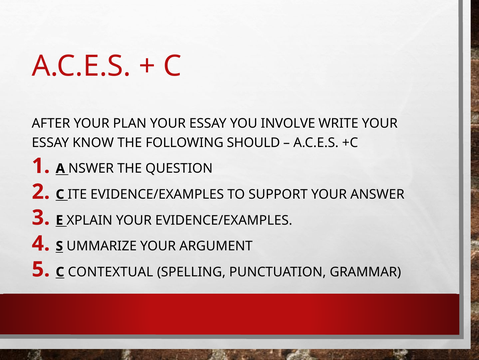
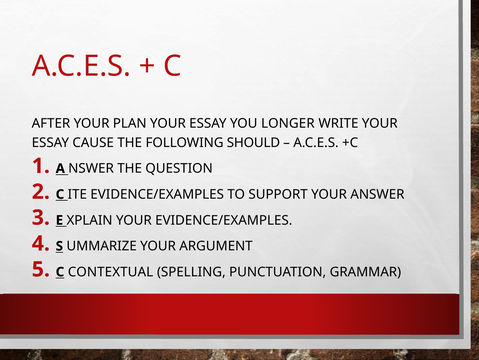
INVOLVE: INVOLVE -> LONGER (288, 123)
KNOW: KNOW -> CAUSE (93, 142)
